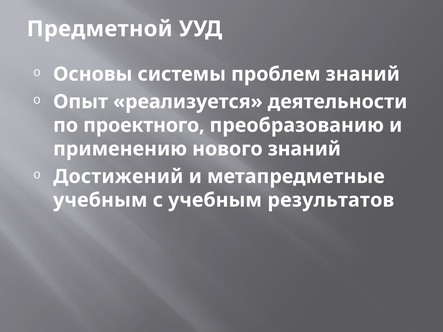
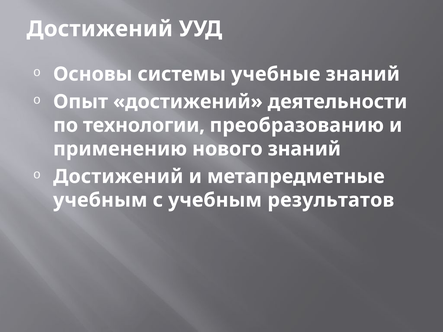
Предметной: Предметной -> Достижений (100, 29)
проблем: проблем -> учебные (276, 74)
Опыт реализуется: реализуется -> достижений (188, 102)
проектного: проектного -> технологии (144, 125)
